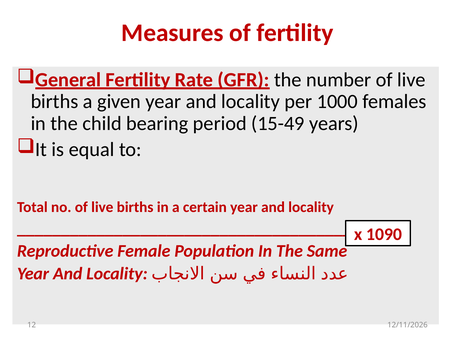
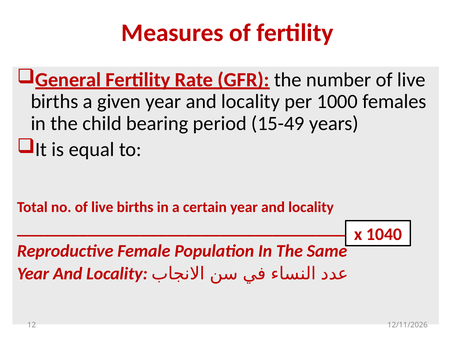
1090: 1090 -> 1040 (384, 235)
